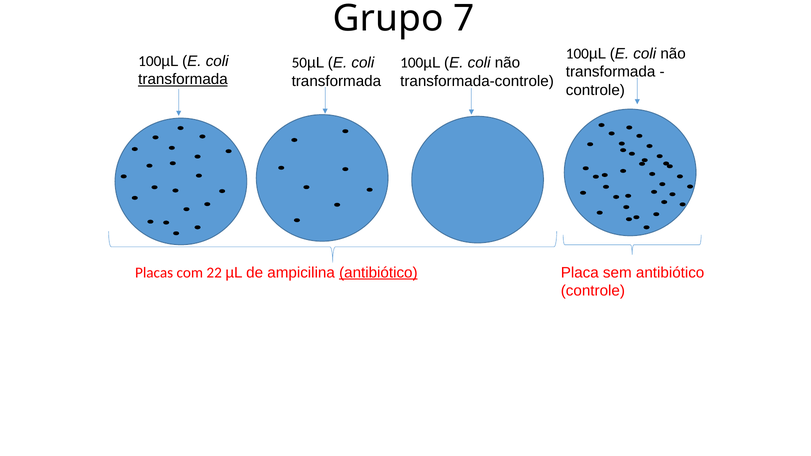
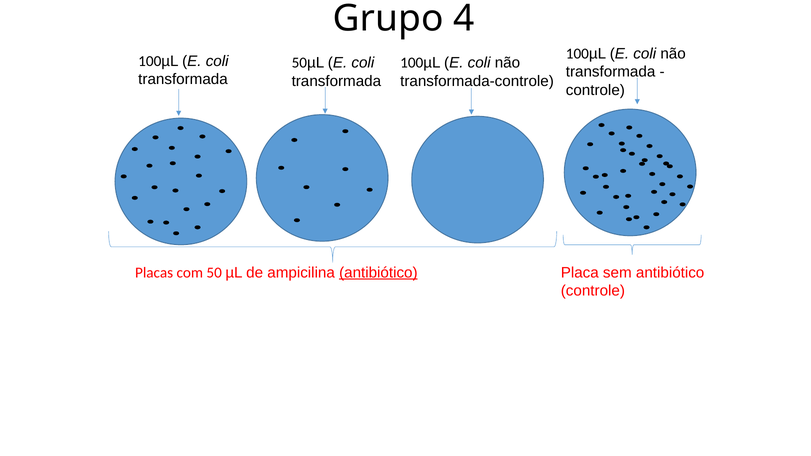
7: 7 -> 4 (464, 18)
transformada underline: present -> none (183, 80)
22: 22 -> 50 (214, 273)
